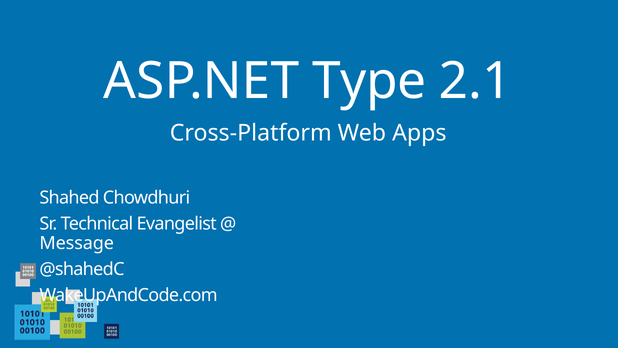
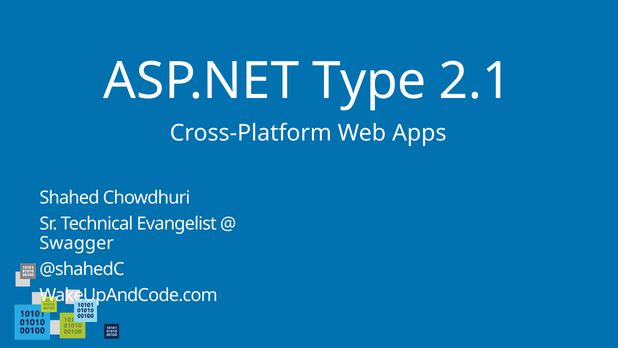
Message: Message -> Swagger (77, 243)
